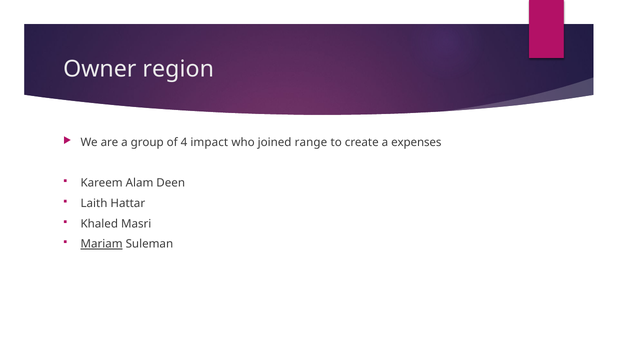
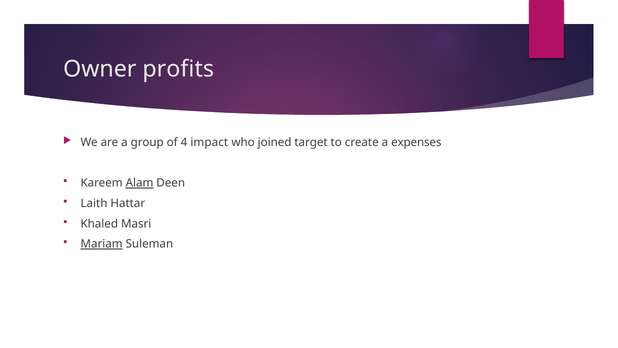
region: region -> profits (178, 69)
range: range -> target (311, 142)
Alam underline: none -> present (140, 183)
